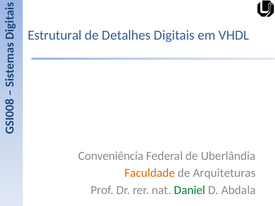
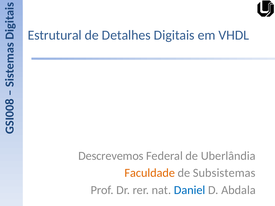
Conveniência: Conveniência -> Descrevemos (111, 156)
Arquiteturas: Arquiteturas -> Subsistemas (224, 173)
Daniel colour: green -> blue (190, 190)
